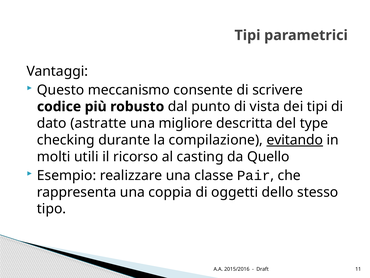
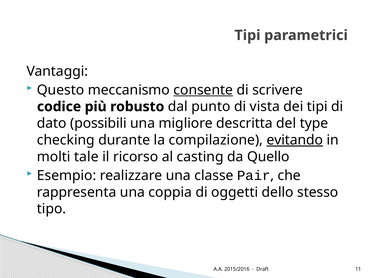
consente underline: none -> present (203, 90)
astratte: astratte -> possibili (98, 123)
utili: utili -> tale (86, 156)
